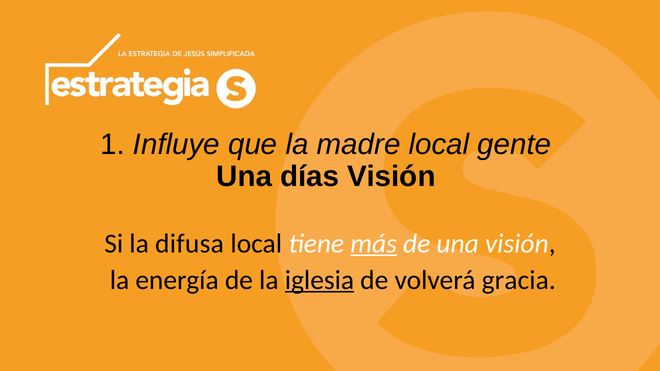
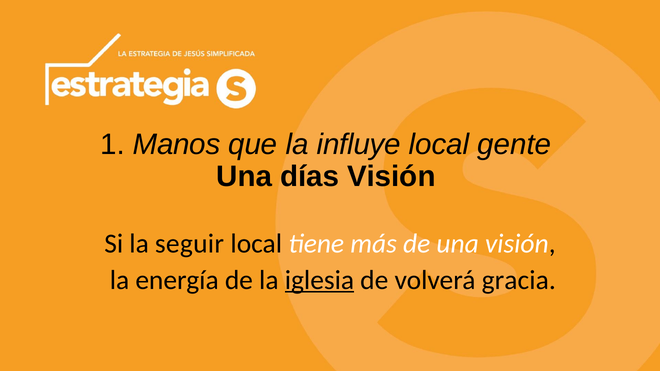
Influye: Influye -> Manos (177, 145)
madre: madre -> influye (359, 145)
difusa: difusa -> seguir (189, 244)
más underline: present -> none (374, 244)
